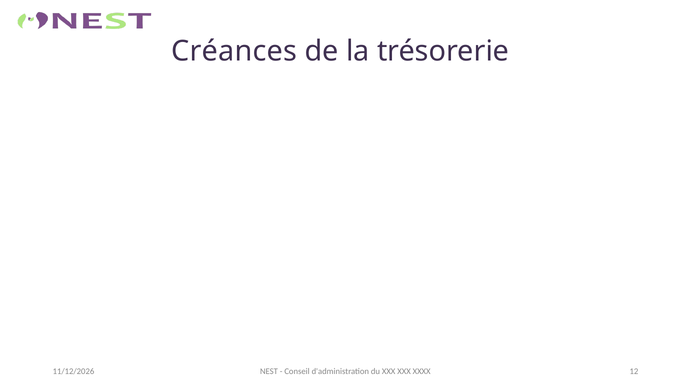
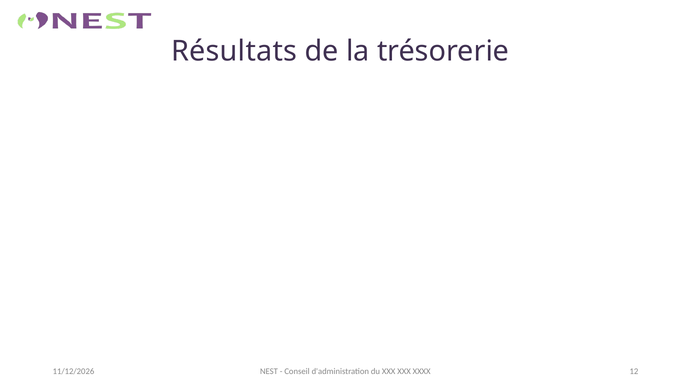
Créances: Créances -> Résultats (234, 51)
